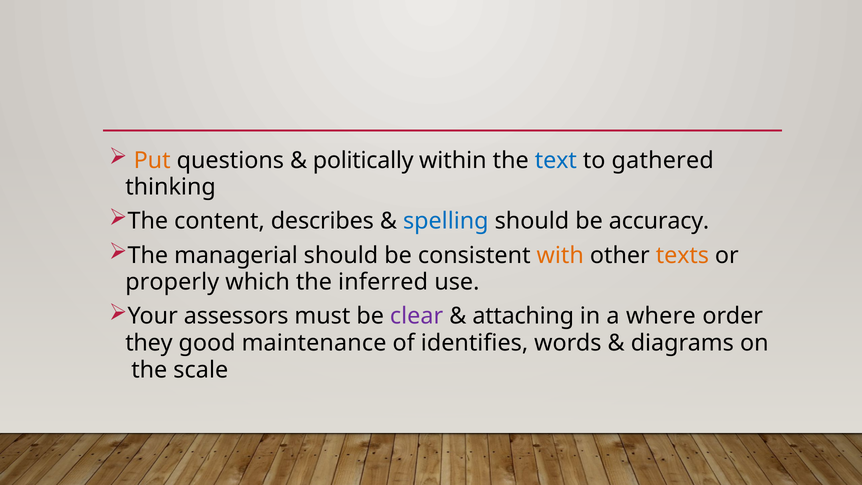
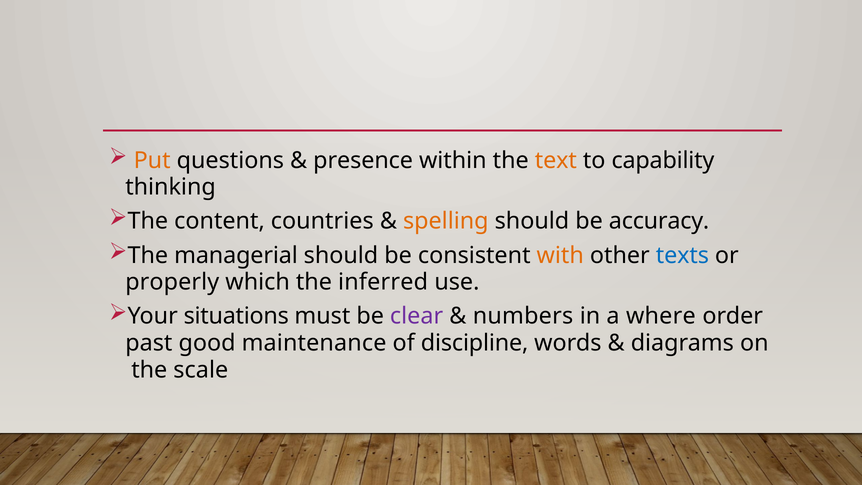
politically: politically -> presence (363, 160)
text colour: blue -> orange (556, 160)
gathered: gathered -> capability (663, 160)
describes: describes -> countries (322, 221)
spelling colour: blue -> orange (446, 221)
texts colour: orange -> blue (682, 255)
assessors: assessors -> situations (236, 316)
attaching: attaching -> numbers (523, 316)
they: they -> past (149, 343)
identifies: identifies -> discipline (475, 343)
